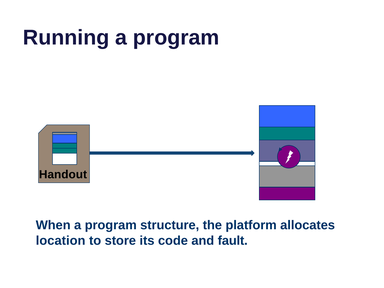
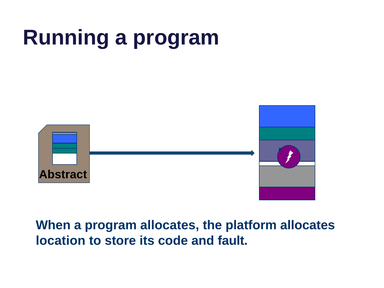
Handout: Handout -> Abstract (63, 174)
program structure: structure -> allocates (170, 225)
